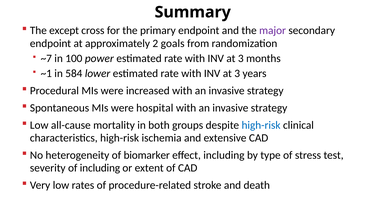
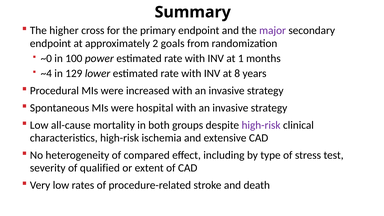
except: except -> higher (64, 31)
~7: ~7 -> ~0 (46, 58)
3: 3 -> 1 (241, 58)
~1: ~1 -> ~4 (46, 73)
584: 584 -> 129 (74, 73)
3: 3 -> 8 (237, 73)
high-risk colour: blue -> purple (261, 125)
biomarker: biomarker -> compared (147, 155)
of including: including -> qualified (100, 168)
